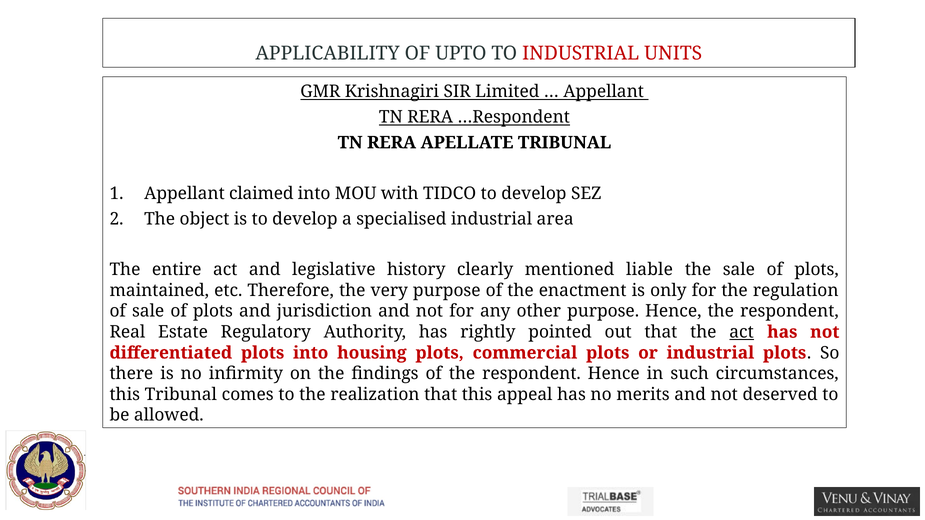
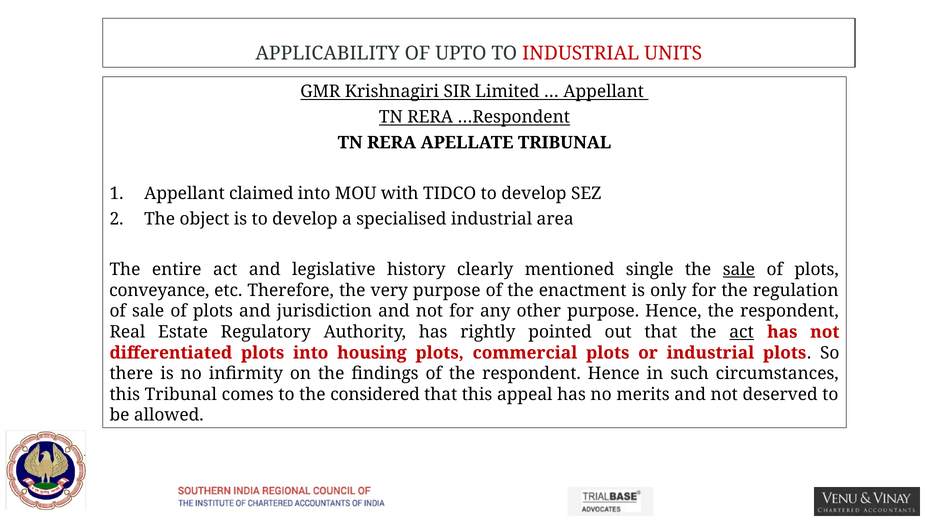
liable: liable -> single (650, 270)
sale underline: none -> present (739, 270)
maintained: maintained -> conveyance (159, 291)
realization: realization -> considered (375, 395)
